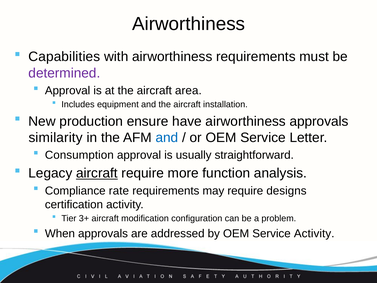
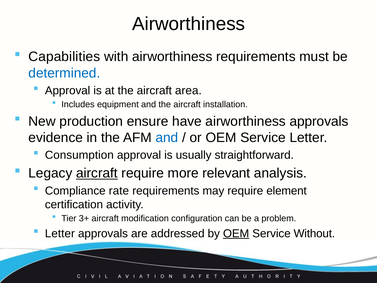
determined colour: purple -> blue (64, 73)
similarity: similarity -> evidence (56, 138)
function: function -> relevant (226, 173)
designs: designs -> element (287, 191)
When: When -> Letter (60, 233)
OEM underline: none -> present (236, 233)
Service Activity: Activity -> Without (314, 233)
